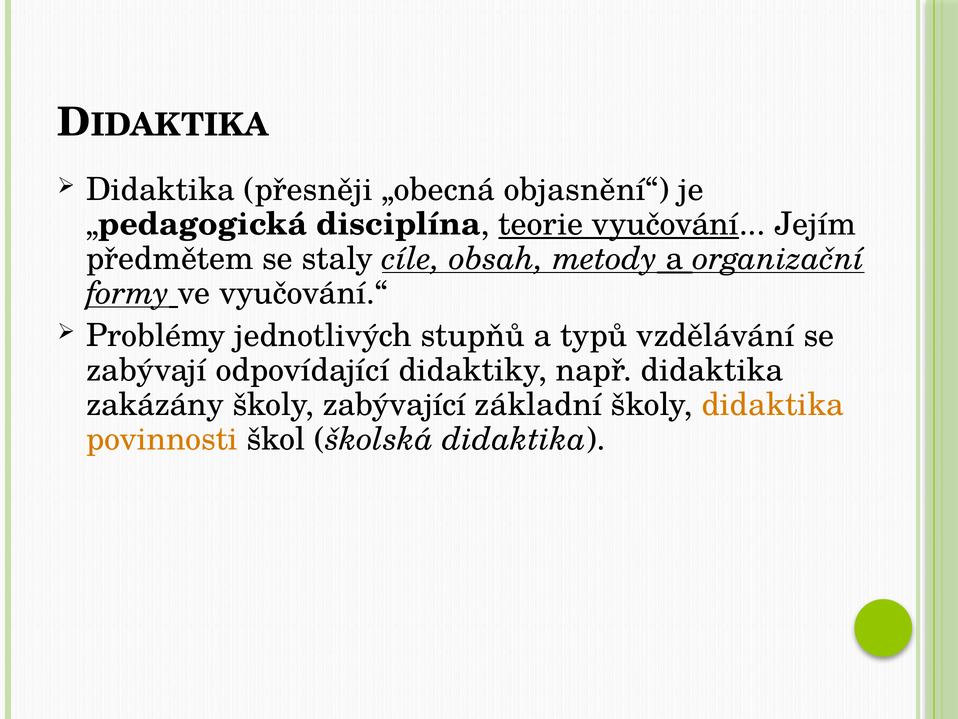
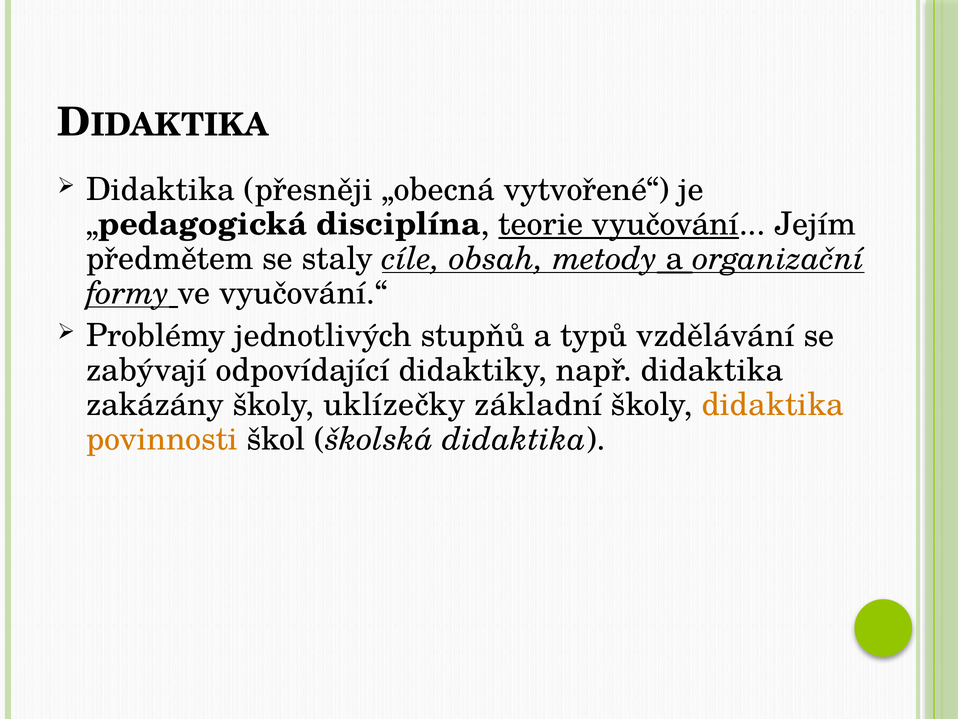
objasnění“: objasnění“ -> vytvořené“ (587, 190)
zabývající: zabývající -> uklízečky (394, 404)
